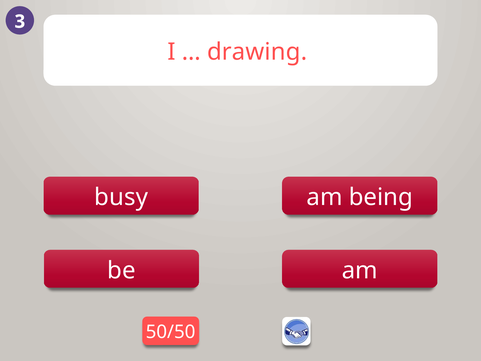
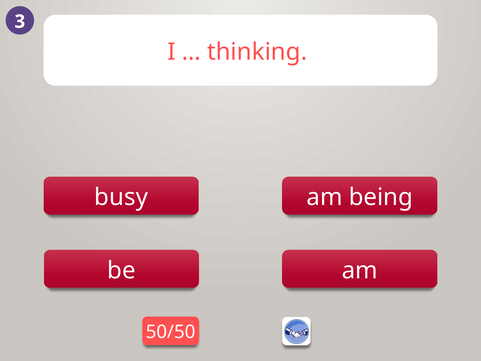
drawing: drawing -> thinking (257, 52)
